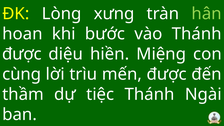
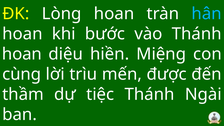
Lòng xưng: xưng -> hoan (114, 14)
hân colour: light green -> light blue (207, 14)
được: được -> hoan (22, 54)
